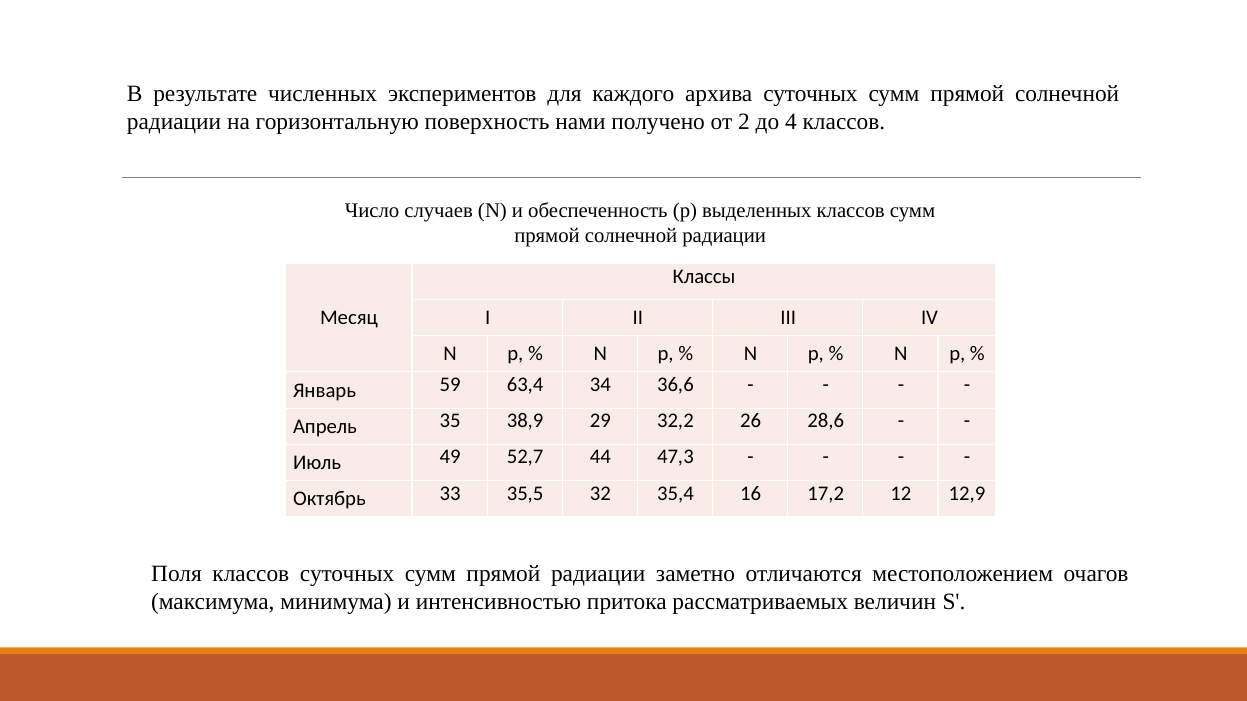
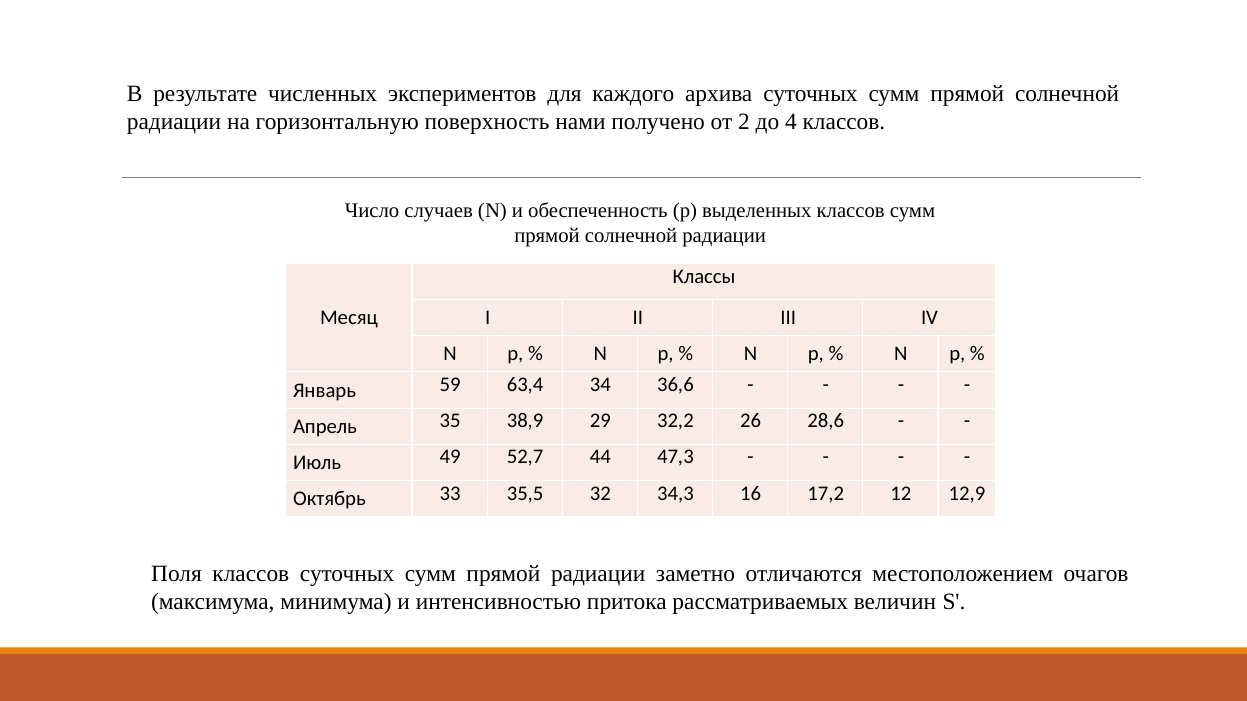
35,4: 35,4 -> 34,3 (675, 494)
